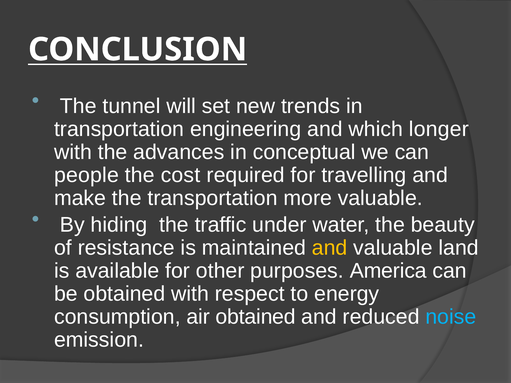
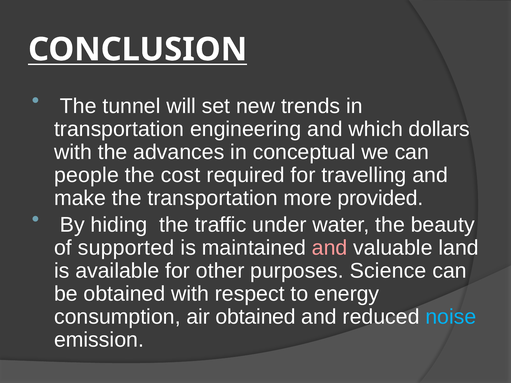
longer: longer -> dollars (439, 129)
more valuable: valuable -> provided (380, 198)
resistance: resistance -> supported (126, 248)
and colour: yellow -> pink (330, 248)
America: America -> Science (388, 271)
